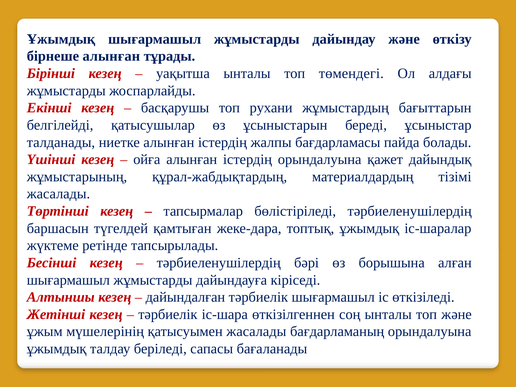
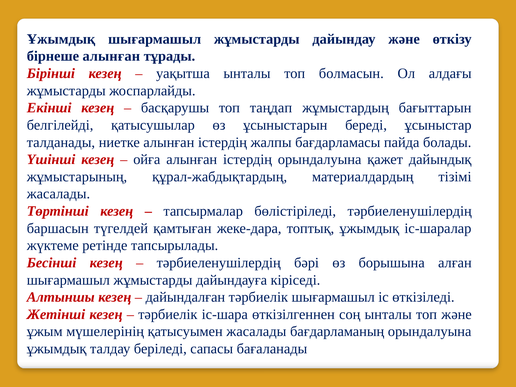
төмендегі: төмендегі -> болмасын (351, 73)
рухани: рухани -> таңдап (271, 108)
